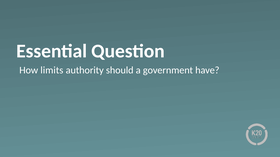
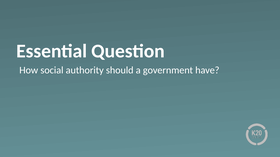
limits: limits -> social (52, 70)
